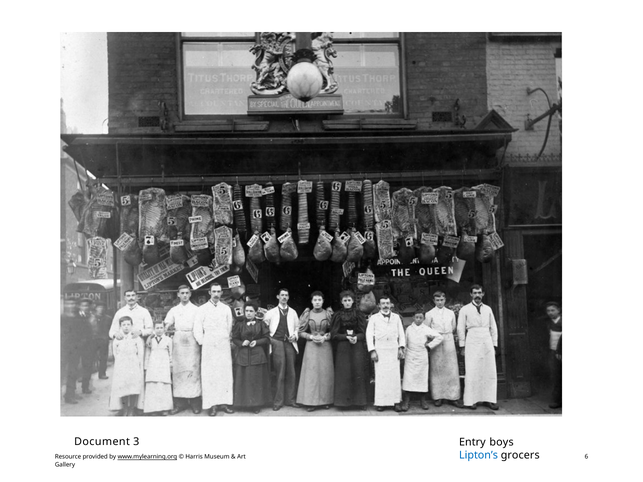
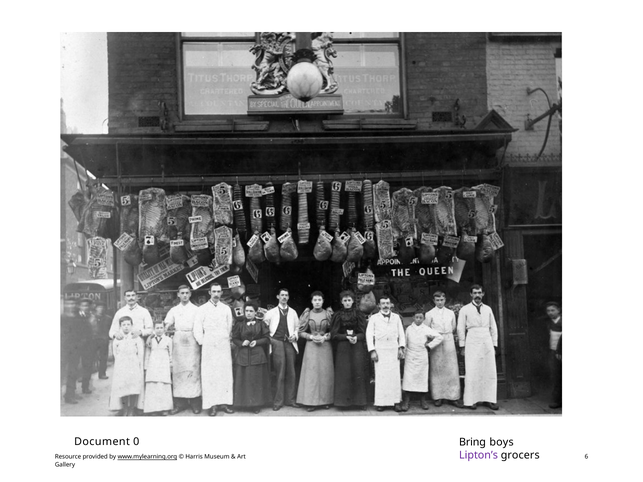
3: 3 -> 0 (136, 442)
Entry: Entry -> Bring (472, 443)
Lipton’s colour: blue -> purple (479, 455)
